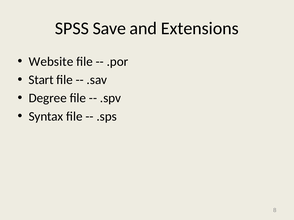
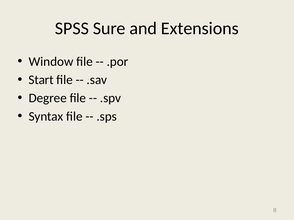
Save: Save -> Sure (109, 28)
Website: Website -> Window (51, 62)
